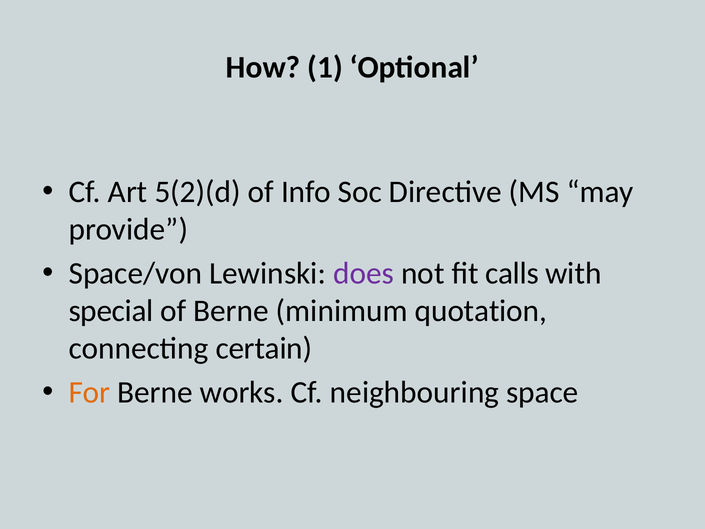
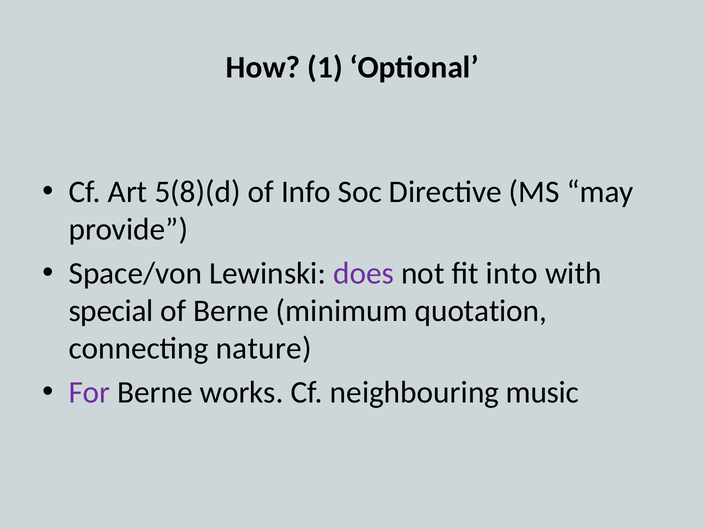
5(2)(d: 5(2)(d -> 5(8)(d (198, 192)
calls: calls -> into (512, 273)
certain: certain -> nature (264, 348)
For colour: orange -> purple (89, 392)
space: space -> music (542, 392)
